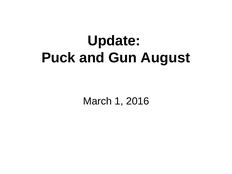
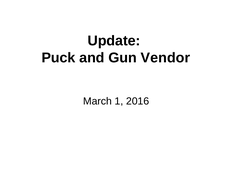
August: August -> Vendor (165, 58)
